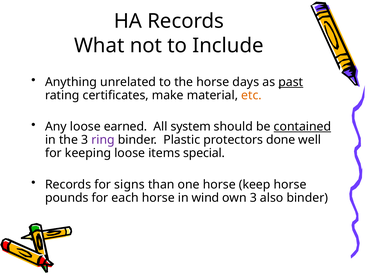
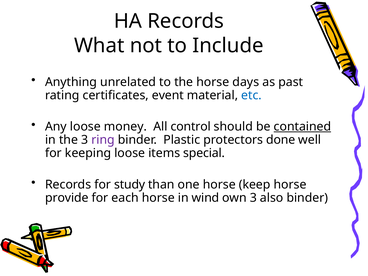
past underline: present -> none (291, 82)
make: make -> event (168, 95)
etc colour: orange -> blue (251, 95)
earned: earned -> money (125, 127)
system: system -> control (191, 127)
signs: signs -> study (130, 184)
pounds: pounds -> provide (67, 198)
